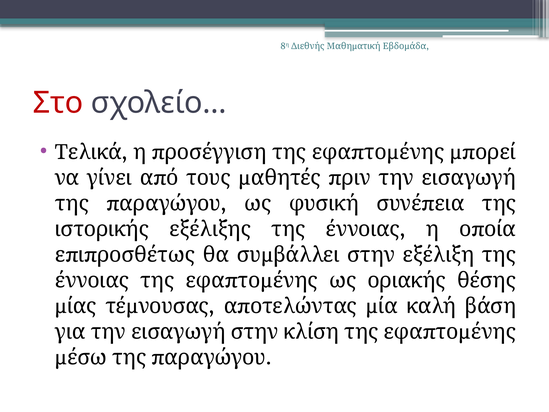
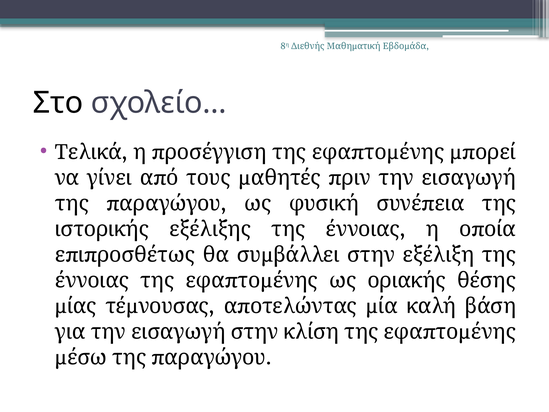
Στο colour: red -> black (58, 103)
